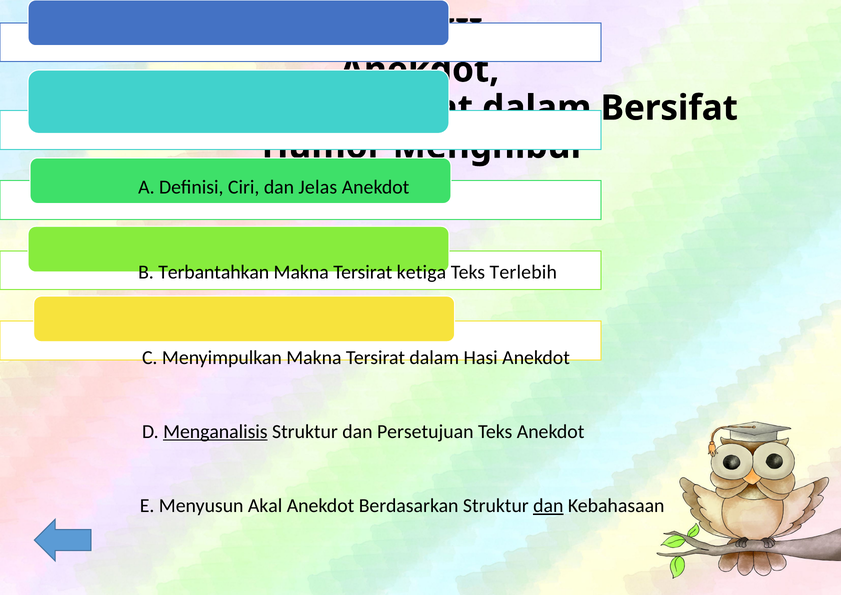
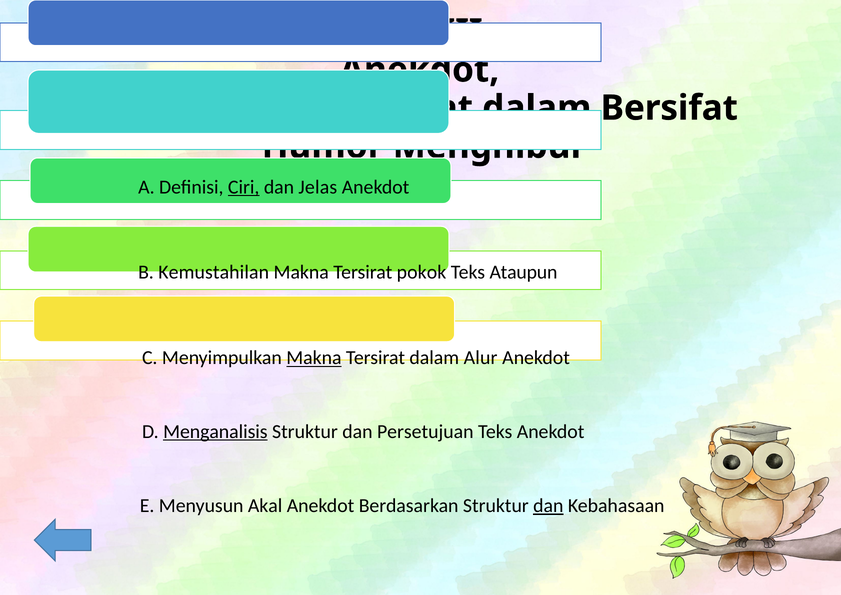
Ciri underline: none -> present (244, 187)
Terbantahkan: Terbantahkan -> Kemustahilan (214, 272)
ketiga: ketiga -> pokok (421, 272)
Terlebih: Terlebih -> Ataupun (523, 272)
Makna underline: none -> present (314, 358)
Hasi: Hasi -> Alur (481, 358)
